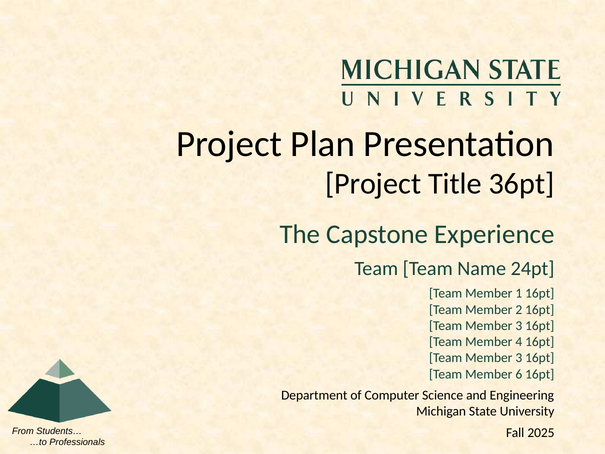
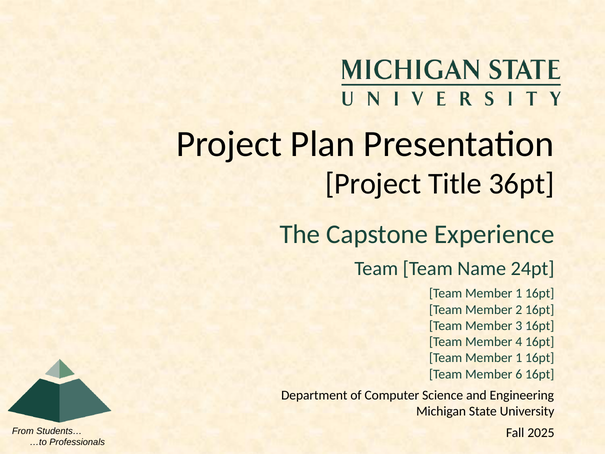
3: 3 -> 1 (519, 358)
